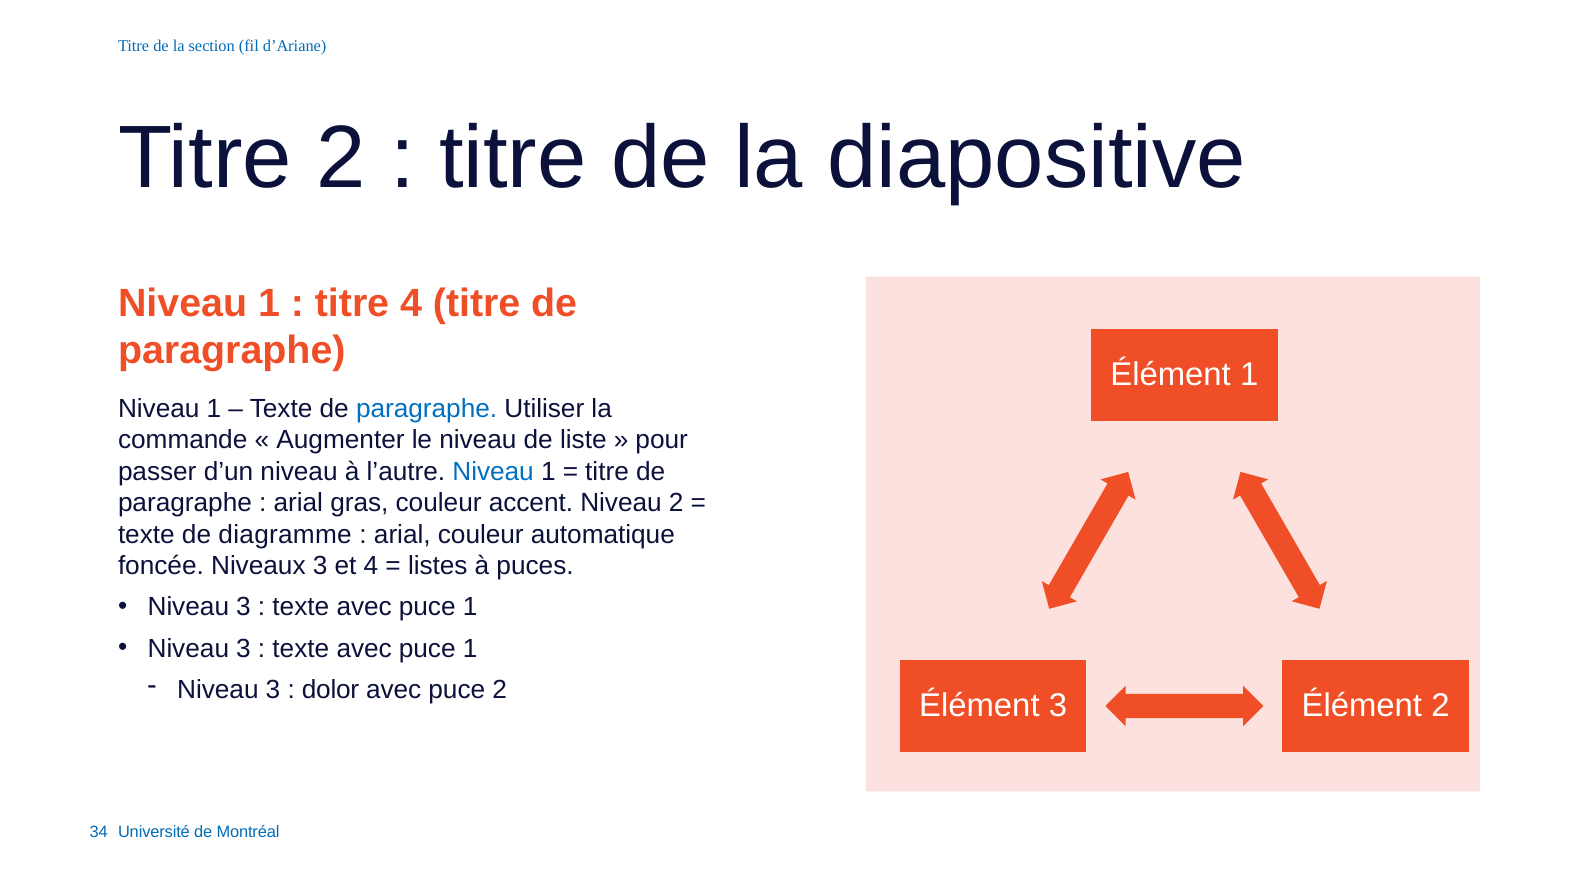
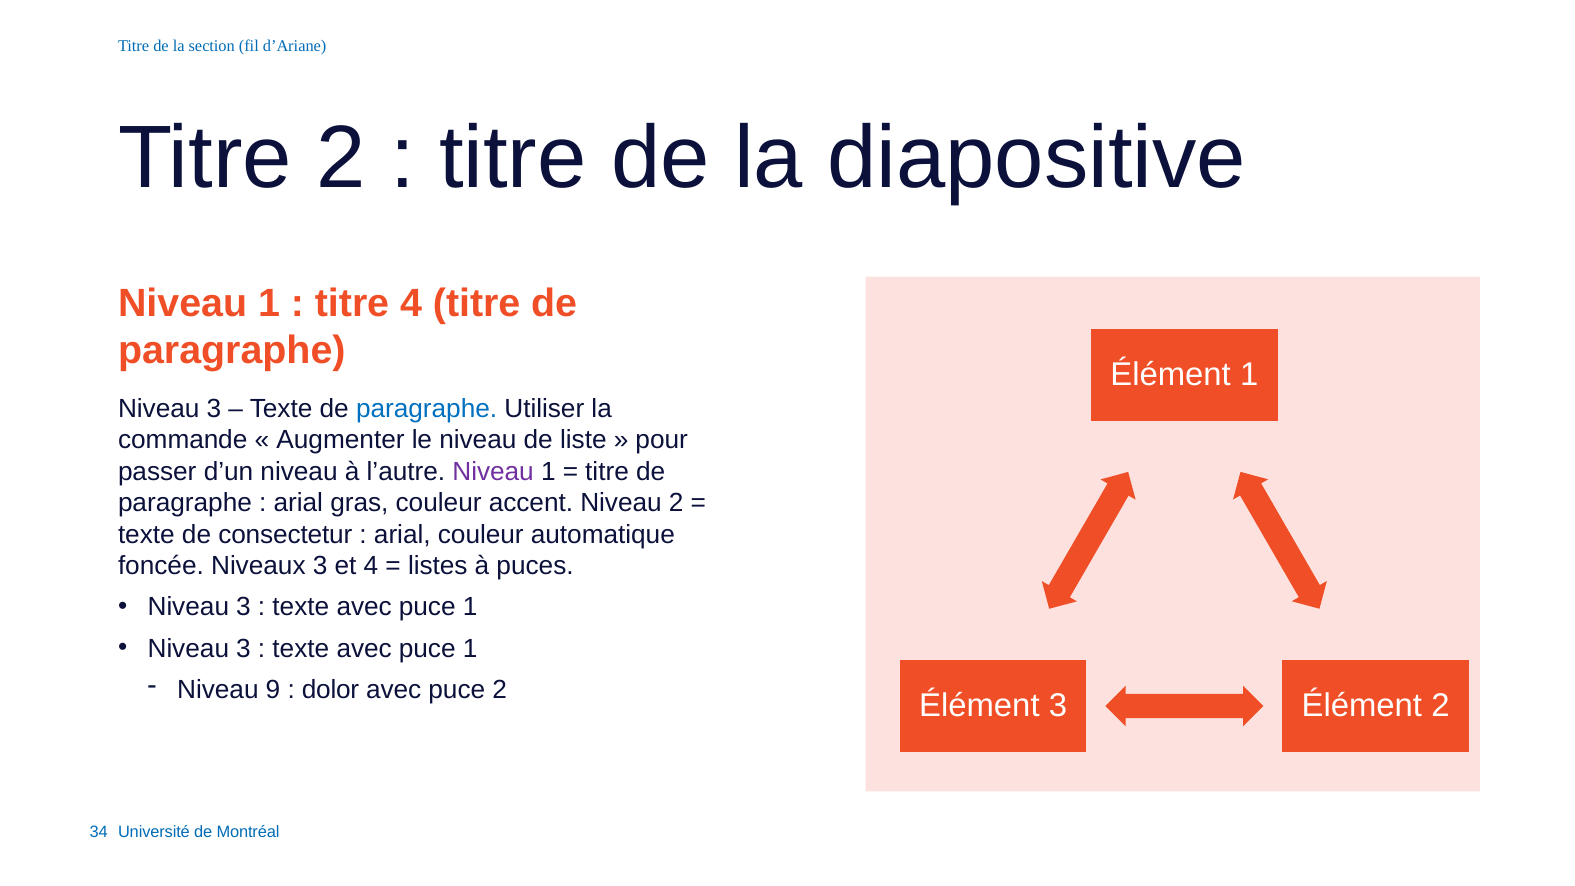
1: 1 -> 3 (214, 408)
Niveau colour: blue -> purple (493, 471)
diagramme: diagramme -> consectetur (285, 534)
3: 3 -> 9 (273, 690)
